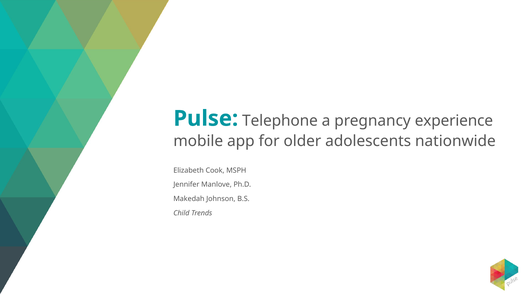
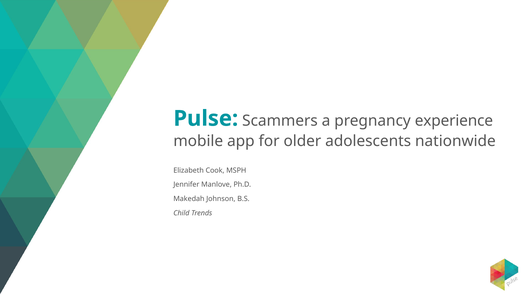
Telephone: Telephone -> Scammers (280, 121)
